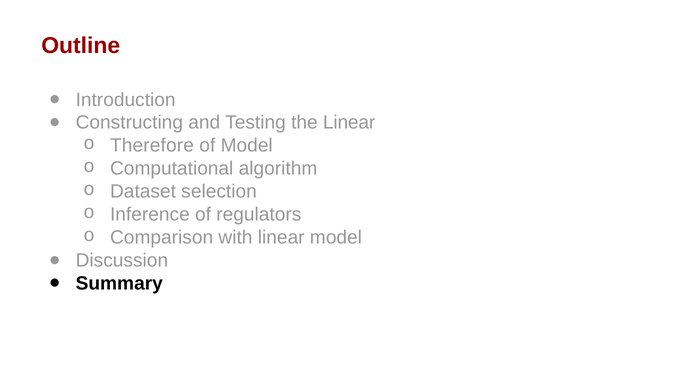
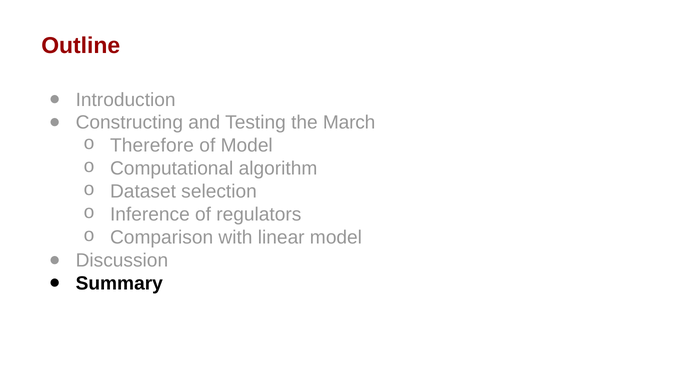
the Linear: Linear -> March (349, 123)
